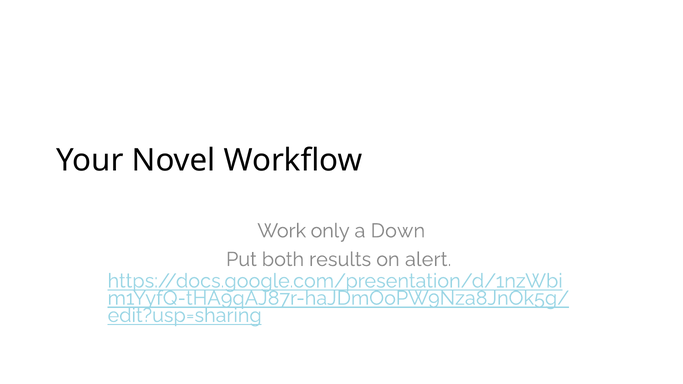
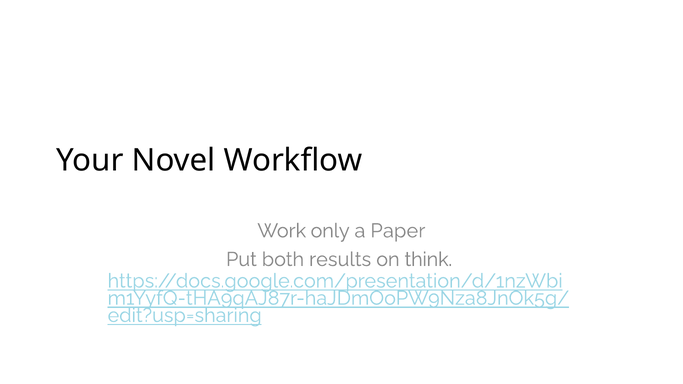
Down: Down -> Paper (398, 231)
alert: alert -> think (428, 260)
